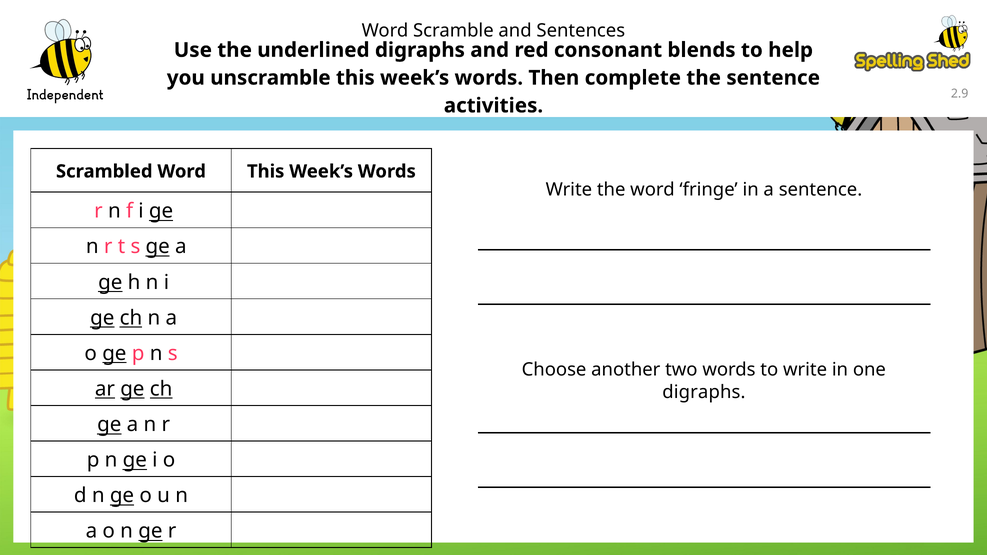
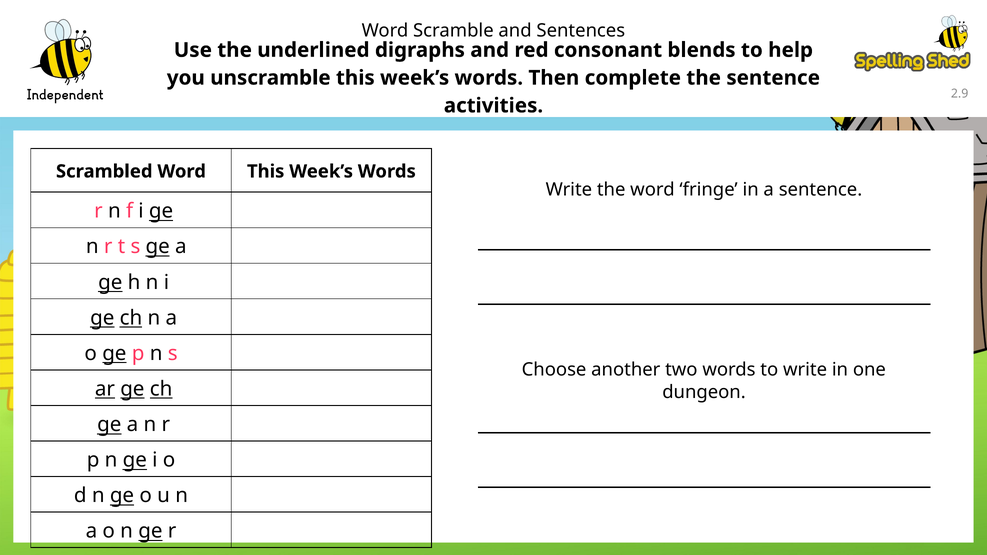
digraphs: digraphs -> dungeon (704, 392)
